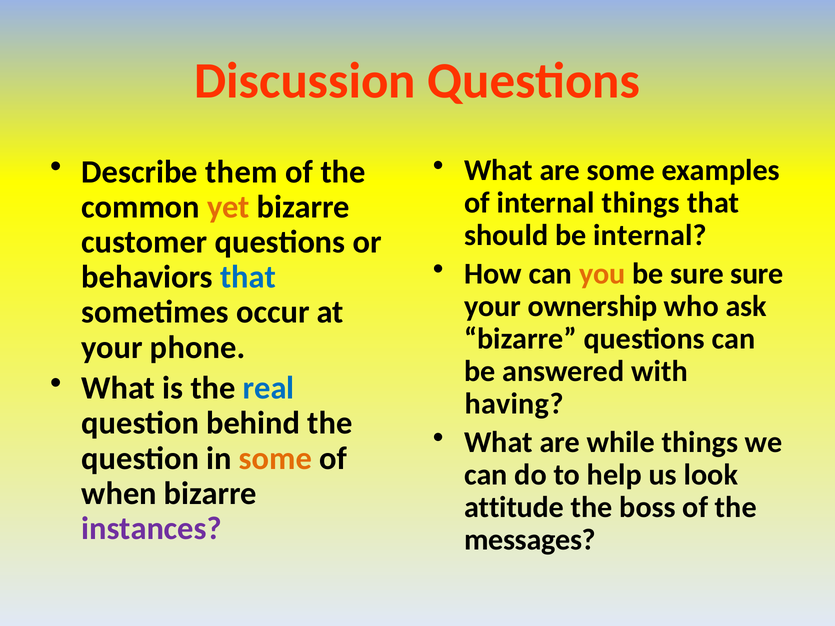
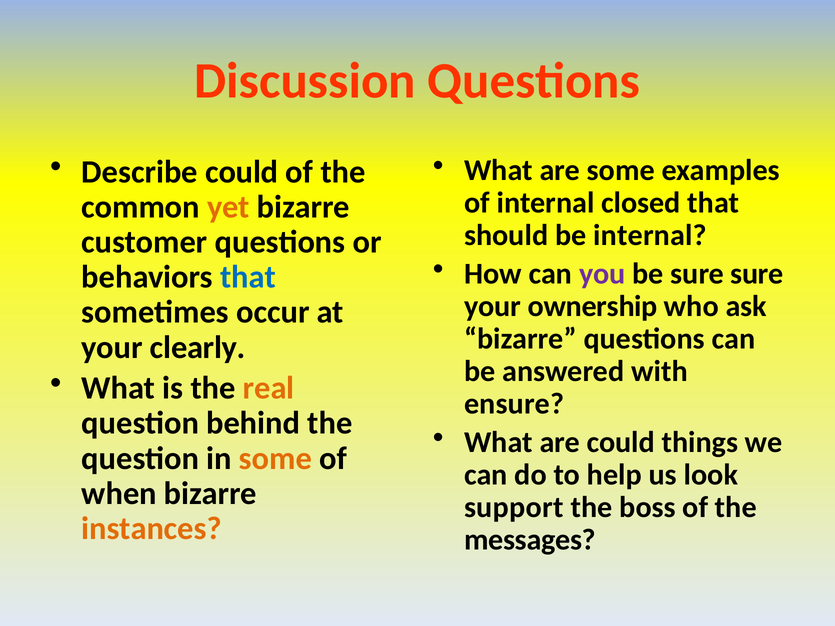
Describe them: them -> could (242, 172)
internal things: things -> closed (641, 203)
you colour: orange -> purple (602, 274)
phone: phone -> clearly (198, 347)
real colour: blue -> orange (269, 388)
having: having -> ensure (514, 404)
are while: while -> could (621, 443)
attitude: attitude -> support (514, 508)
instances colour: purple -> orange (151, 529)
